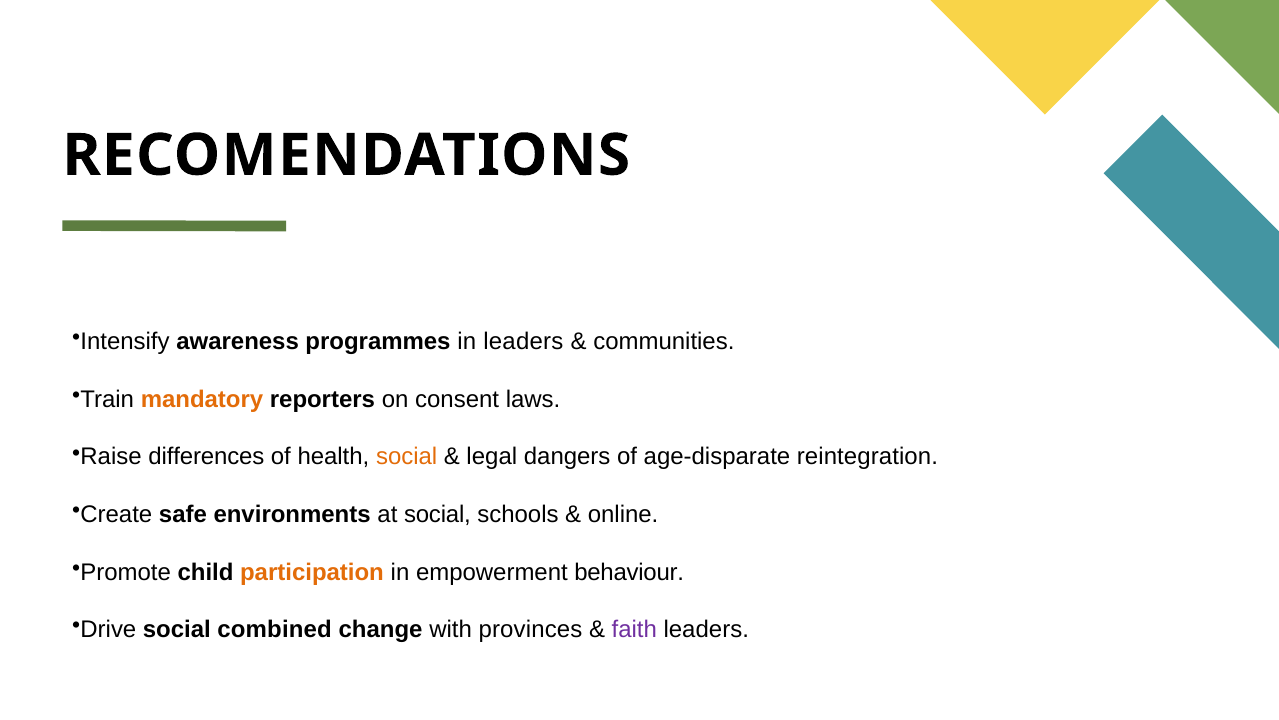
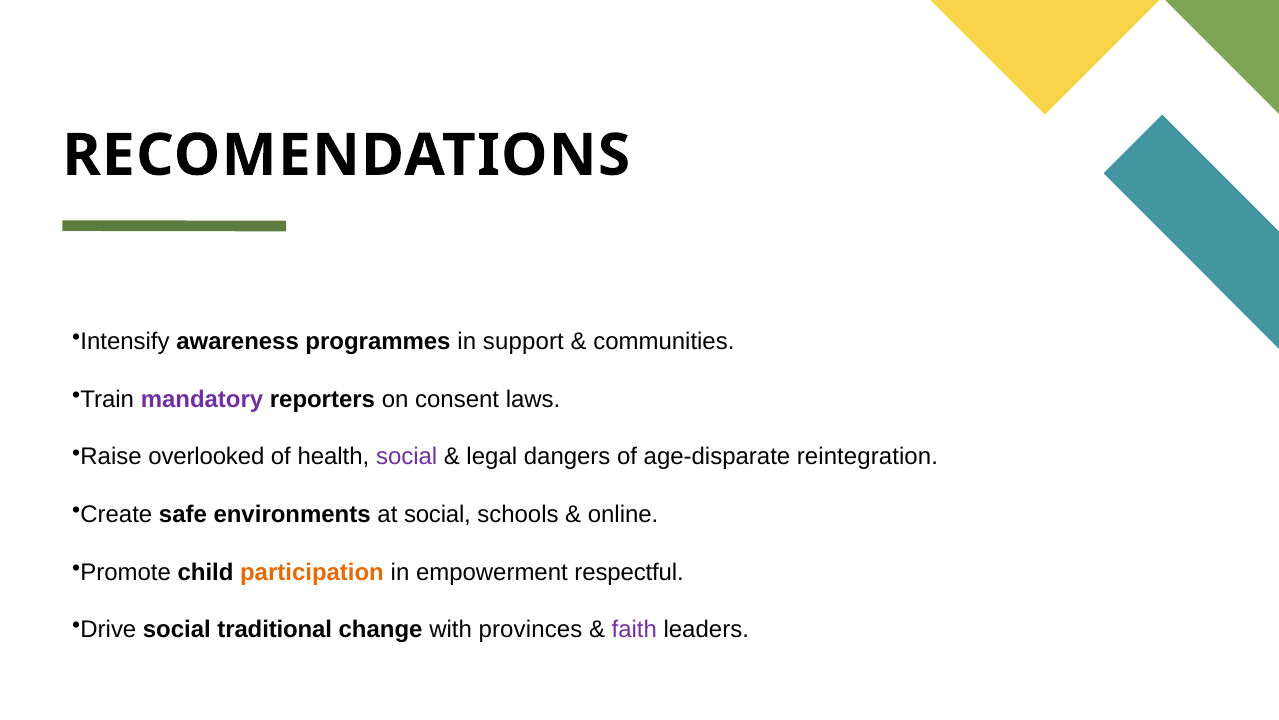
in leaders: leaders -> support (523, 342)
mandatory colour: orange -> purple (202, 399)
differences: differences -> overlooked (206, 457)
social colour: orange -> purple (407, 457)
behaviour: behaviour -> respectful (629, 572)
combined: combined -> traditional (275, 629)
